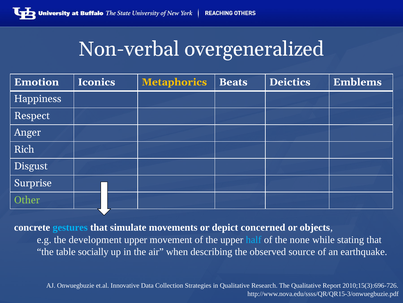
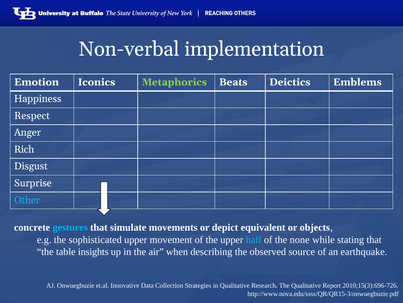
overgeneralized: overgeneralized -> implementation (254, 49)
Metaphorics colour: yellow -> light green (174, 82)
Other colour: light green -> light blue (27, 200)
concerned: concerned -> equivalent (263, 227)
development: development -> sophisticated (95, 239)
socially: socially -> insights (93, 251)
